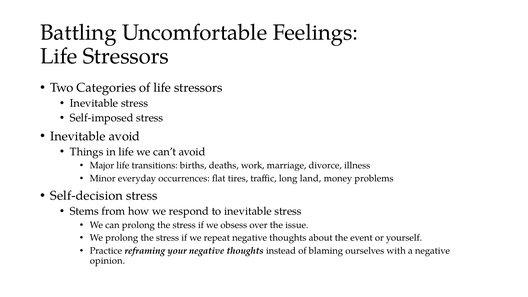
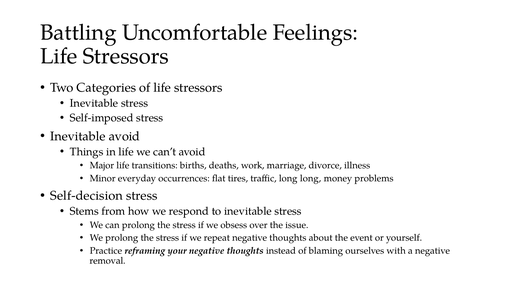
long land: land -> long (311, 178)
opinion: opinion -> removal (108, 261)
